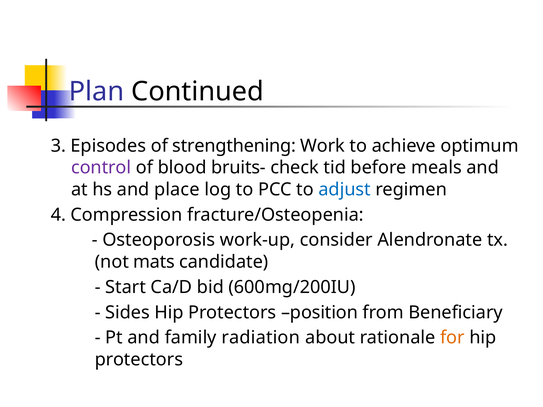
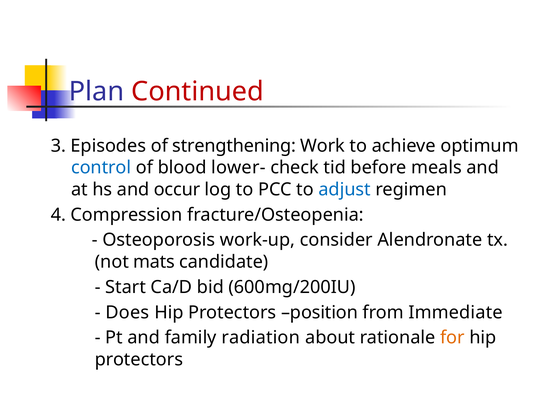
Continued colour: black -> red (198, 91)
control colour: purple -> blue (101, 168)
bruits-: bruits- -> lower- (238, 168)
place: place -> occur (177, 190)
Sides: Sides -> Does (127, 313)
Beneficiary: Beneficiary -> Immediate (456, 313)
